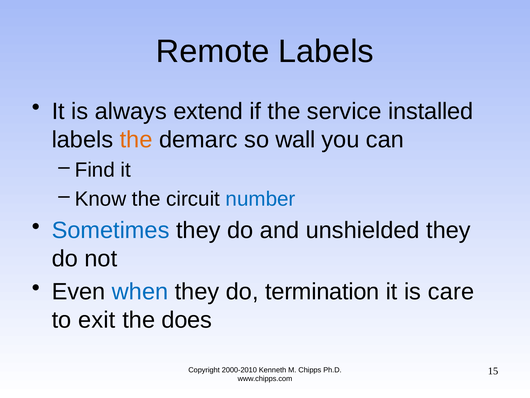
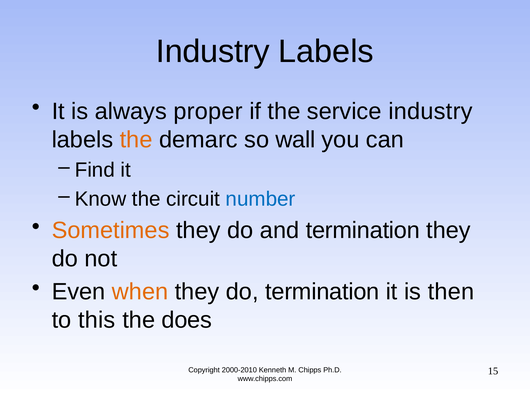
Remote: Remote -> Industry (213, 51)
extend: extend -> proper (208, 111)
service installed: installed -> industry (431, 111)
Sometimes colour: blue -> orange (111, 230)
and unshielded: unshielded -> termination (363, 230)
when colour: blue -> orange (140, 291)
care: care -> then (451, 291)
exit: exit -> this (97, 320)
